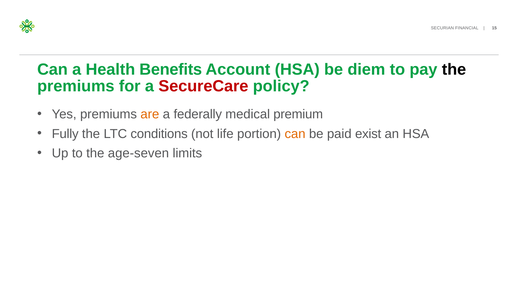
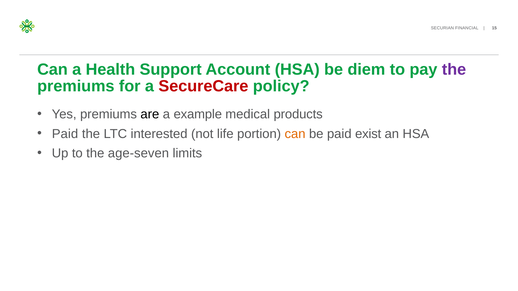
Benefits: Benefits -> Support (171, 70)
the colour: black -> purple (454, 70)
are colour: orange -> black (150, 115)
federally: federally -> example (198, 115)
premium: premium -> products (298, 115)
Fully: Fully -> Paid (65, 134)
conditions: conditions -> interested (159, 134)
